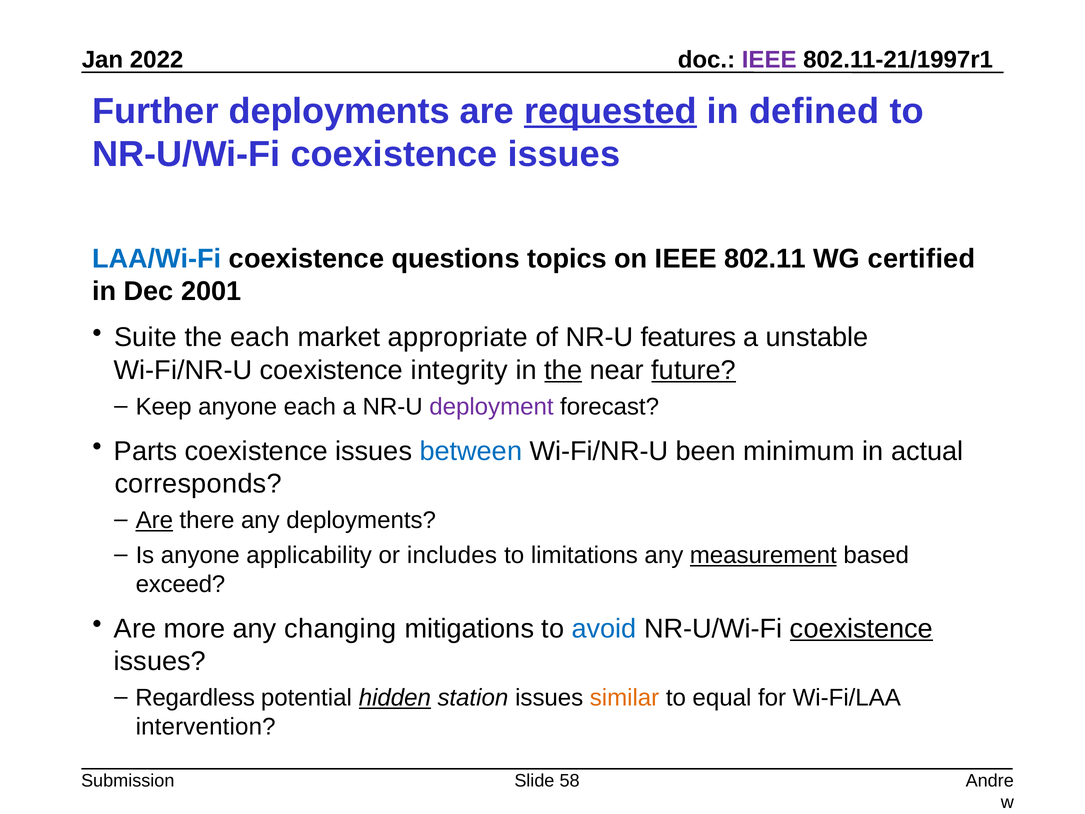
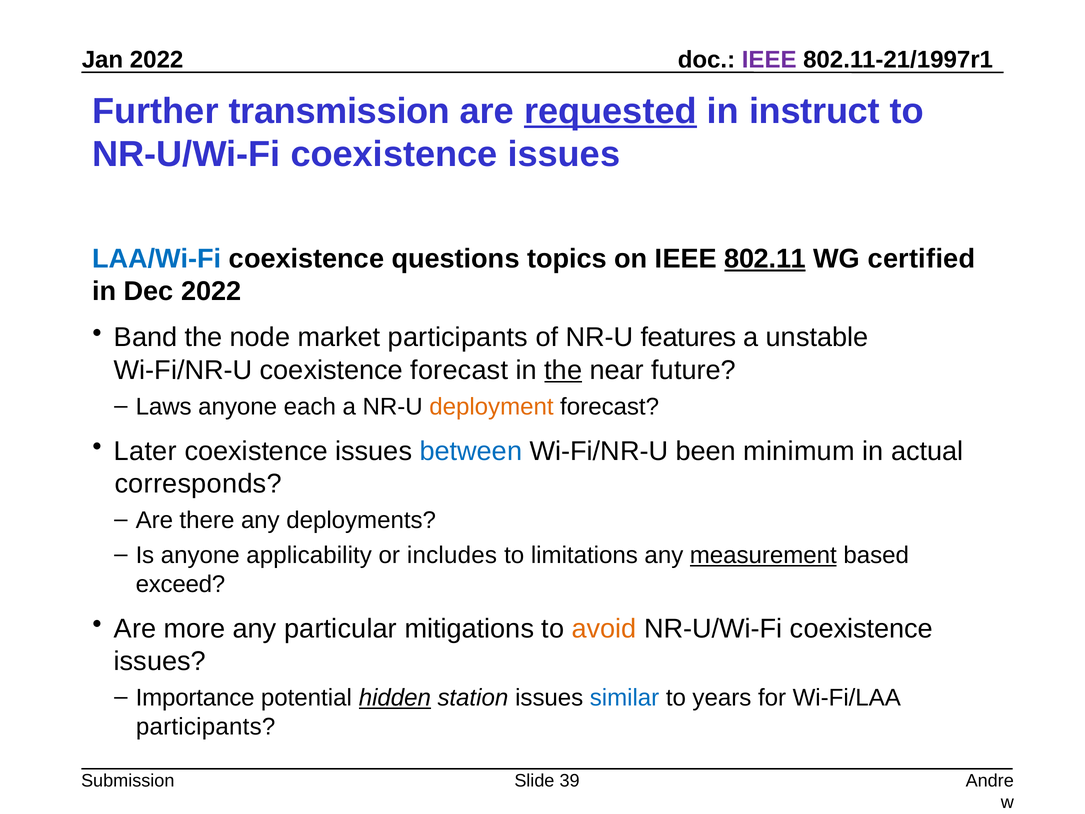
Further deployments: deployments -> transmission (339, 111)
defined: defined -> instruct (814, 111)
802.11 underline: none -> present (765, 259)
Dec 2001: 2001 -> 2022 (211, 291)
Suite: Suite -> Band (146, 337)
the each: each -> node (260, 337)
market appropriate: appropriate -> participants (458, 337)
coexistence integrity: integrity -> forecast (459, 370)
future underline: present -> none (694, 370)
Keep: Keep -> Laws (164, 406)
deployment colour: purple -> orange (491, 406)
Parts: Parts -> Later (145, 451)
Are underline: present -> none (154, 520)
changing: changing -> particular (341, 629)
avoid colour: blue -> orange (604, 629)
coexistence underline: present -> none (861, 629)
Regardless: Regardless -> Importance (195, 698)
similar colour: orange -> blue (625, 698)
equal: equal -> years (722, 698)
intervention: intervention -> participants (206, 727)
58: 58 -> 39 (570, 780)
